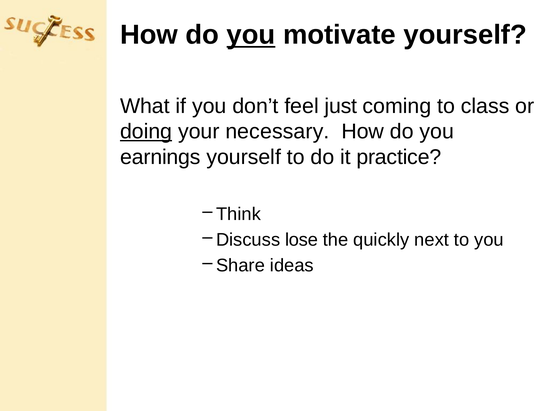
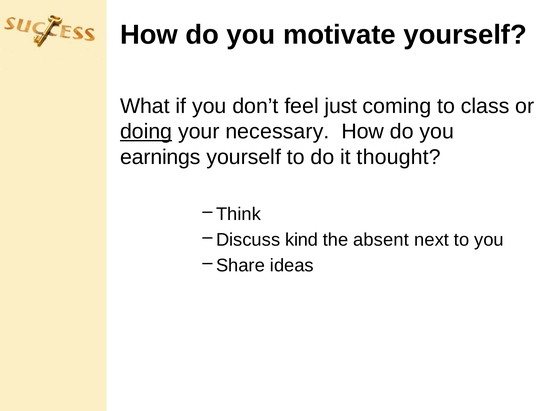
you underline: present -> none (251, 35)
practice: practice -> thought (399, 157)
lose: lose -> kind (302, 240)
quickly: quickly -> absent (381, 240)
